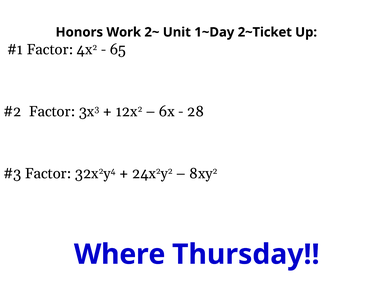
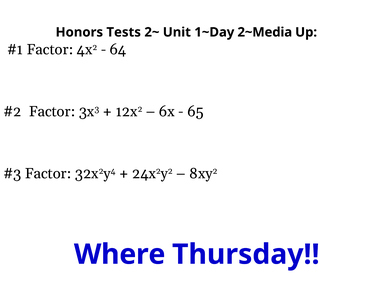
Work: Work -> Tests (124, 32)
2~Ticket: 2~Ticket -> 2~Media (265, 32)
65: 65 -> 64 (118, 50)
28: 28 -> 65 (195, 112)
